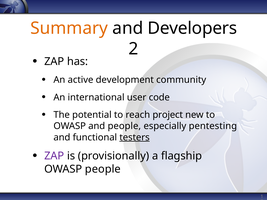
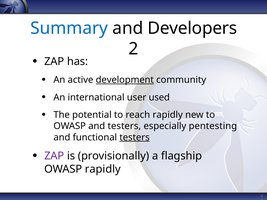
Summary colour: orange -> blue (69, 28)
development underline: none -> present (125, 80)
code: code -> used (159, 97)
reach project: project -> rapidly (168, 115)
and people: people -> testers (124, 126)
OWASP people: people -> rapidly (103, 169)
